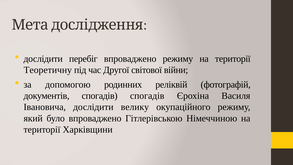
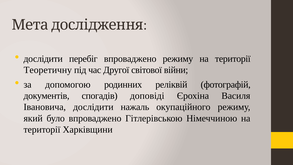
спогадів спогадів: спогадів -> доповіді (147, 96)
велику: велику -> нажаль (135, 107)
